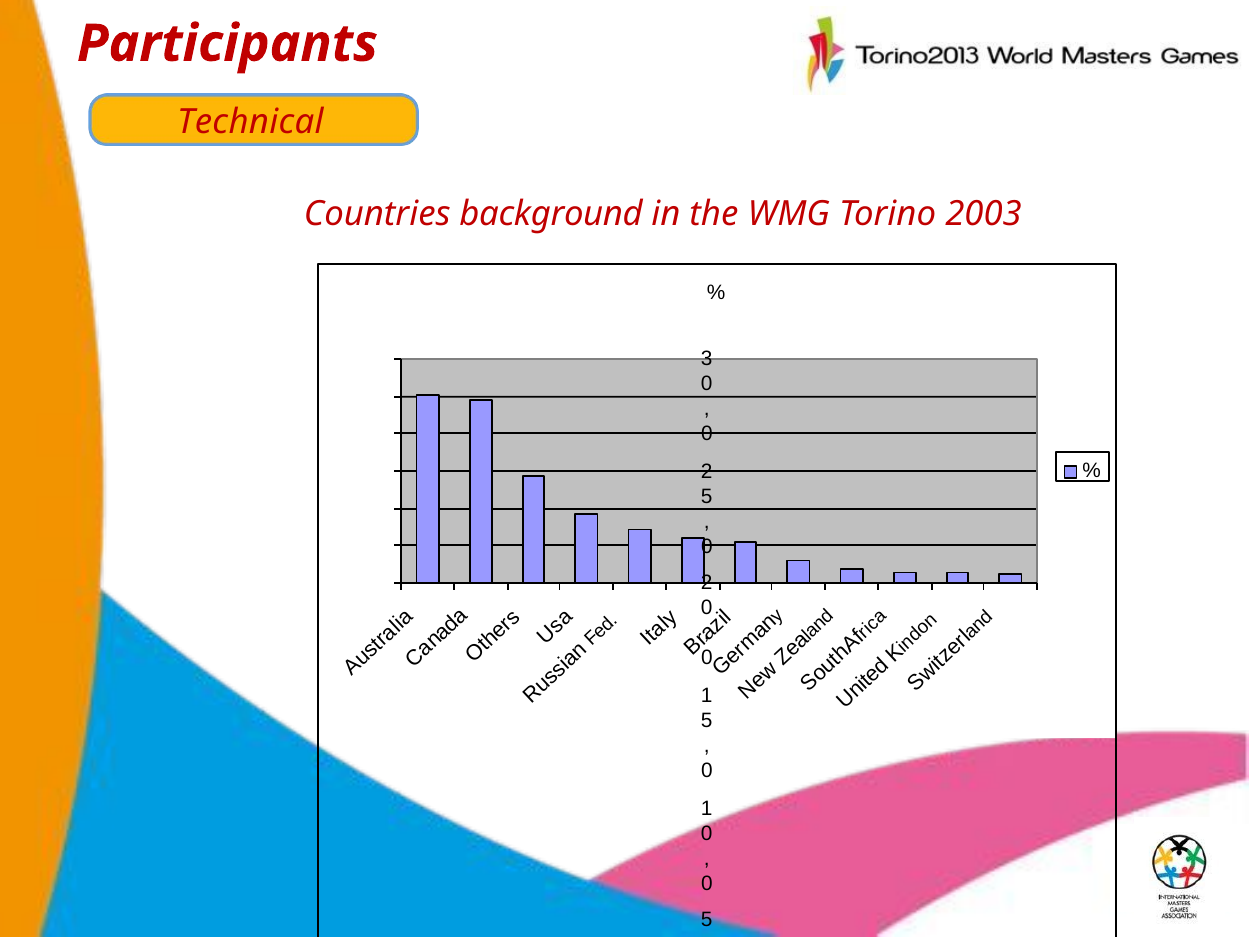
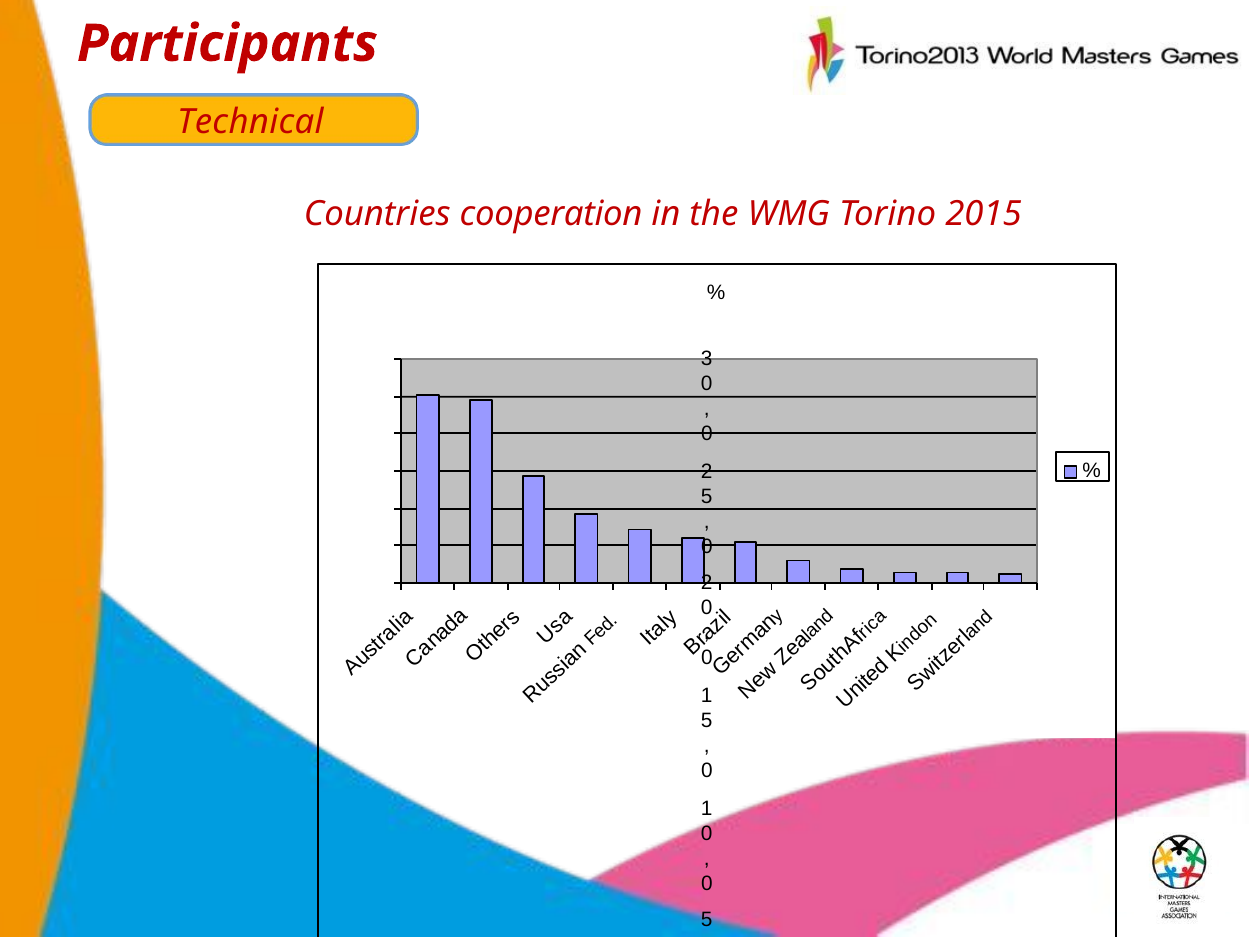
background: background -> cooperation (551, 214)
2003: 2003 -> 2015 (984, 214)
